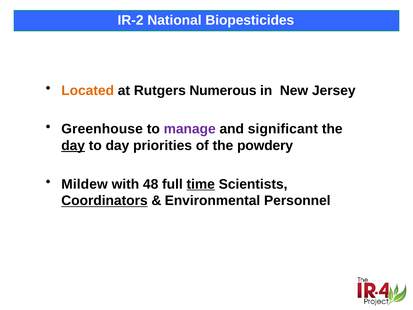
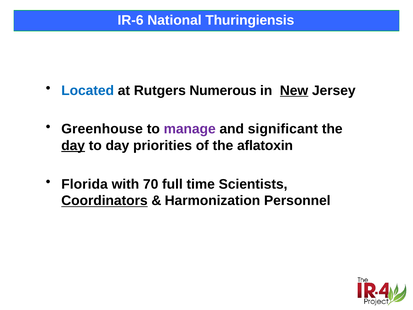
IR-2: IR-2 -> IR-6 (131, 20)
Biopesticides: Biopesticides -> Thuringiensis (250, 20)
Located colour: orange -> blue (88, 90)
New underline: none -> present (294, 90)
powdery: powdery -> aflatoxin (265, 145)
Mildew: Mildew -> Florida (85, 184)
48: 48 -> 70 (151, 184)
time underline: present -> none (201, 184)
Environmental: Environmental -> Harmonization (212, 201)
